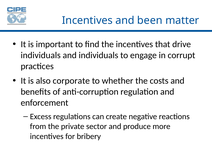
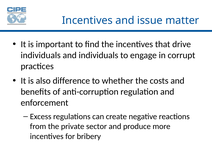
been: been -> issue (150, 20)
corporate: corporate -> difference (71, 81)
